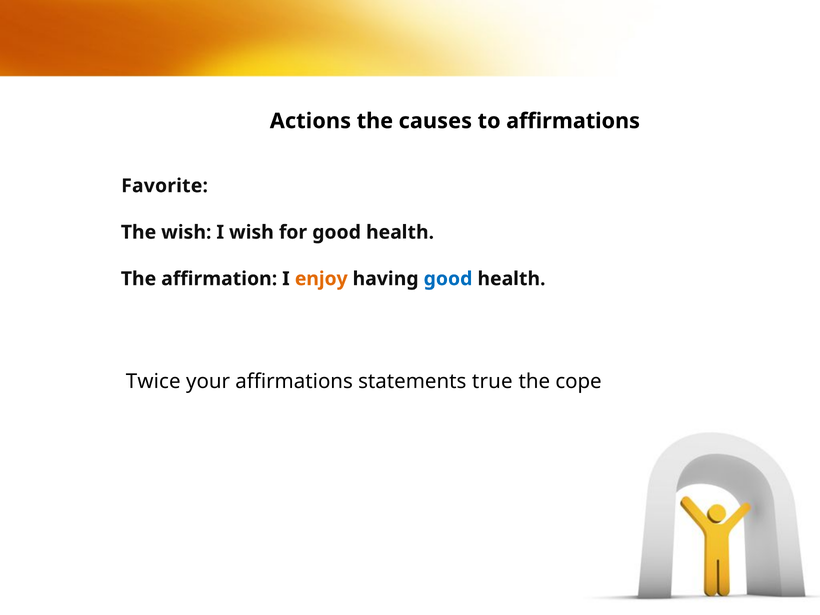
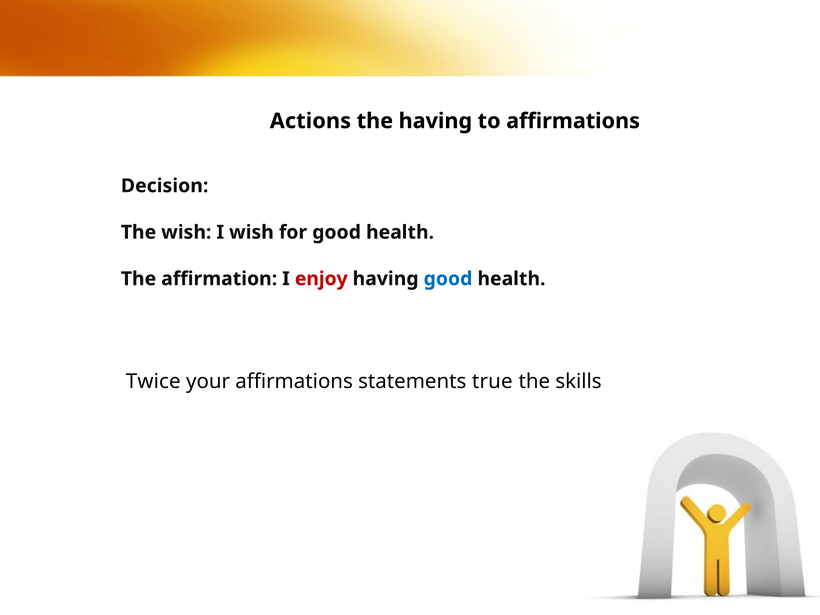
the causes: causes -> having (435, 121)
Favorite: Favorite -> Decision (165, 186)
enjoy colour: orange -> red (321, 279)
cope: cope -> skills (579, 382)
